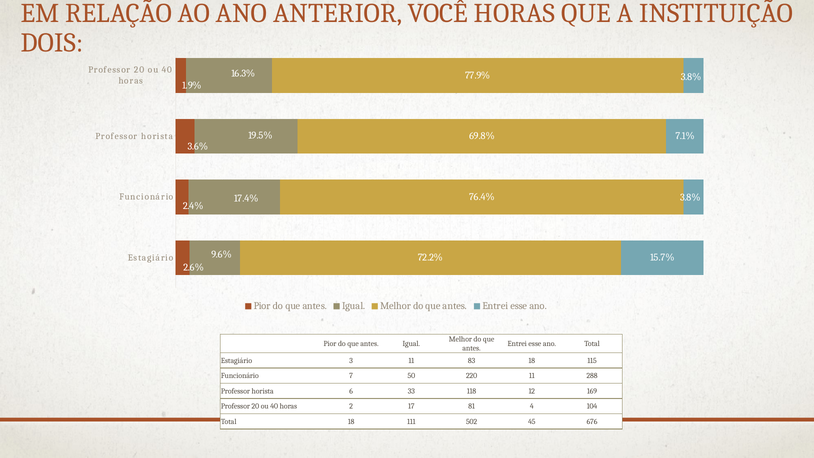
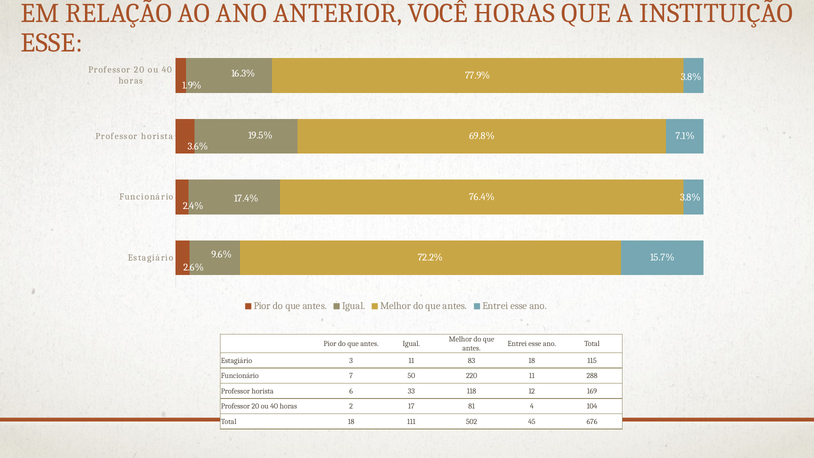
DOIS: DOIS -> ESSE (52, 43)
